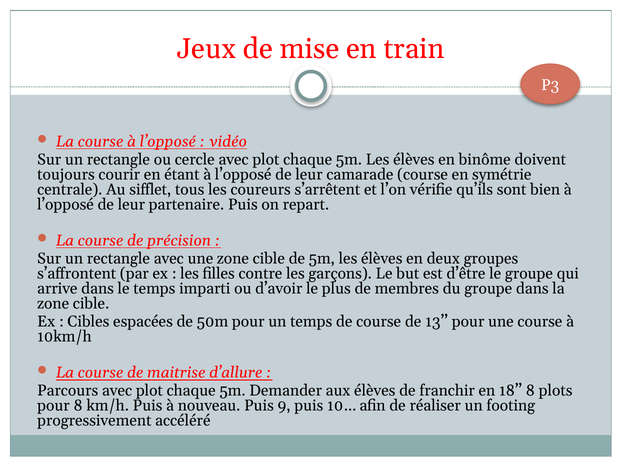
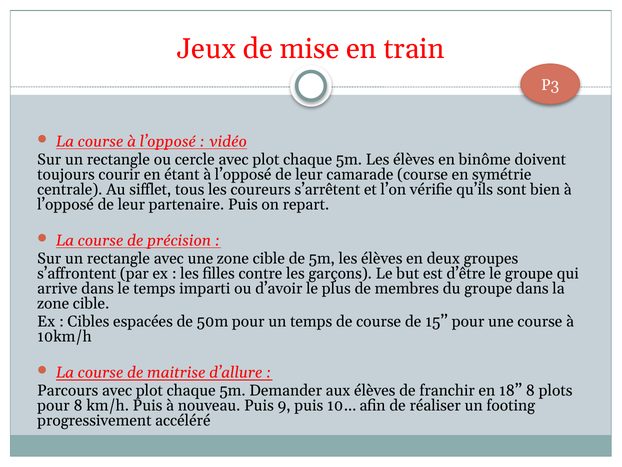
13: 13 -> 15 (437, 321)
